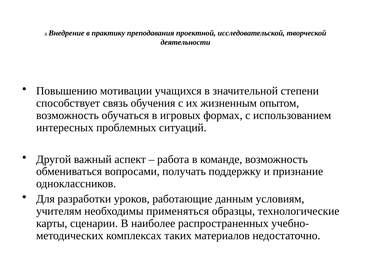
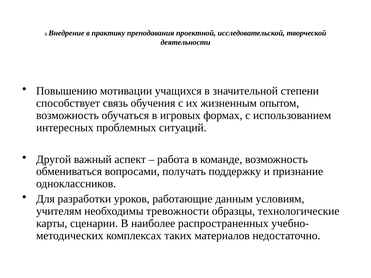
применяться: применяться -> тревожности (178, 211)
